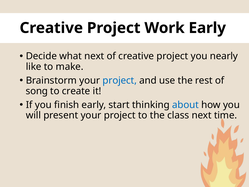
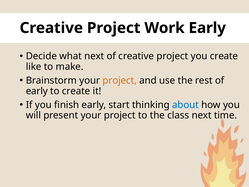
you nearly: nearly -> create (224, 56)
project colour: blue -> orange (120, 80)
song: song -> early (37, 91)
